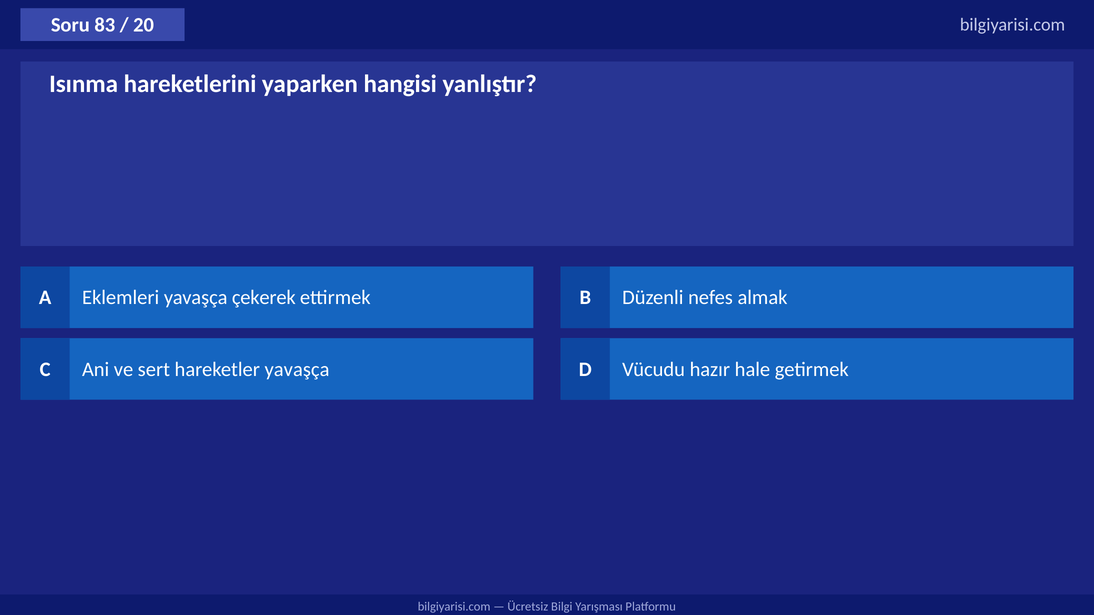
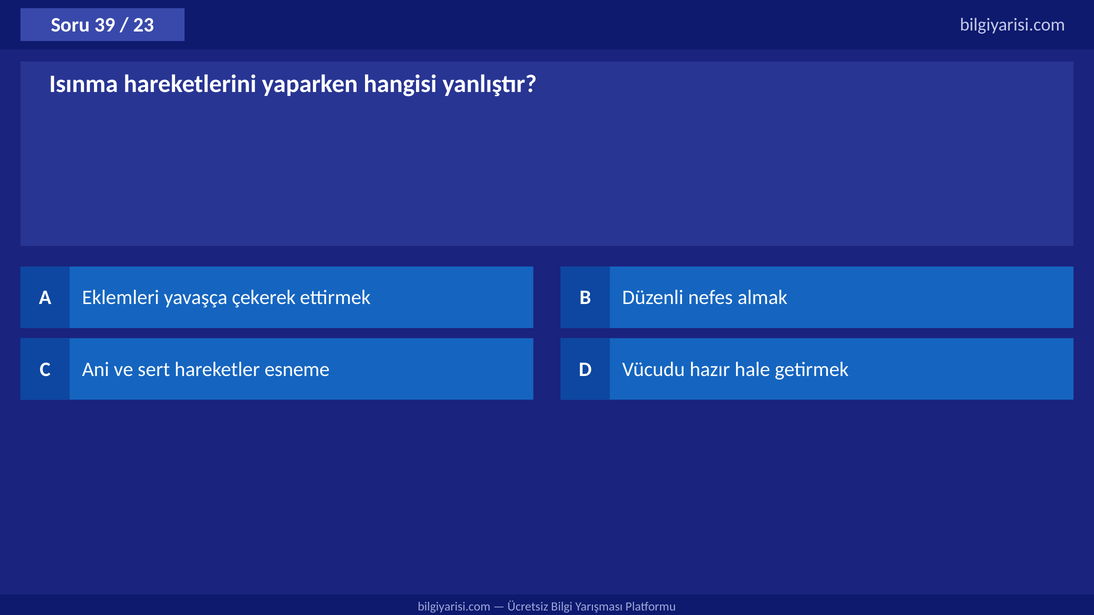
83: 83 -> 39 (105, 25)
20: 20 -> 23 (144, 25)
hareketler yavaşça: yavaşça -> esneme (297, 369)
